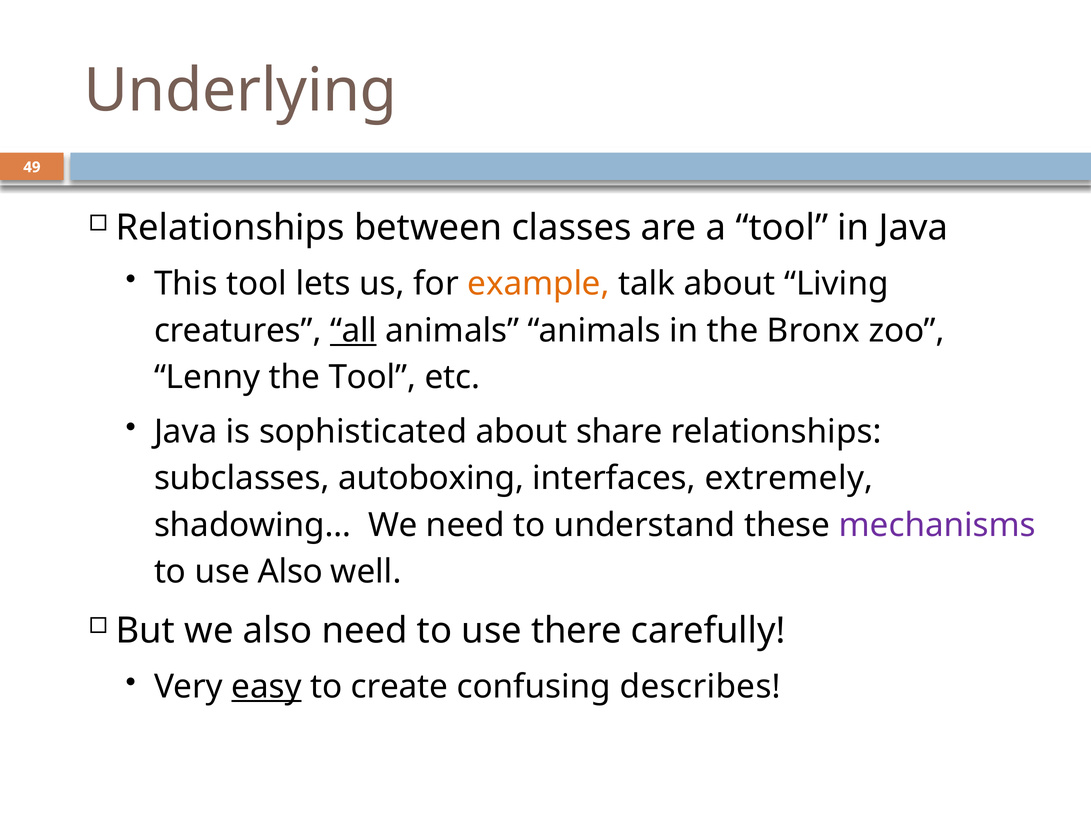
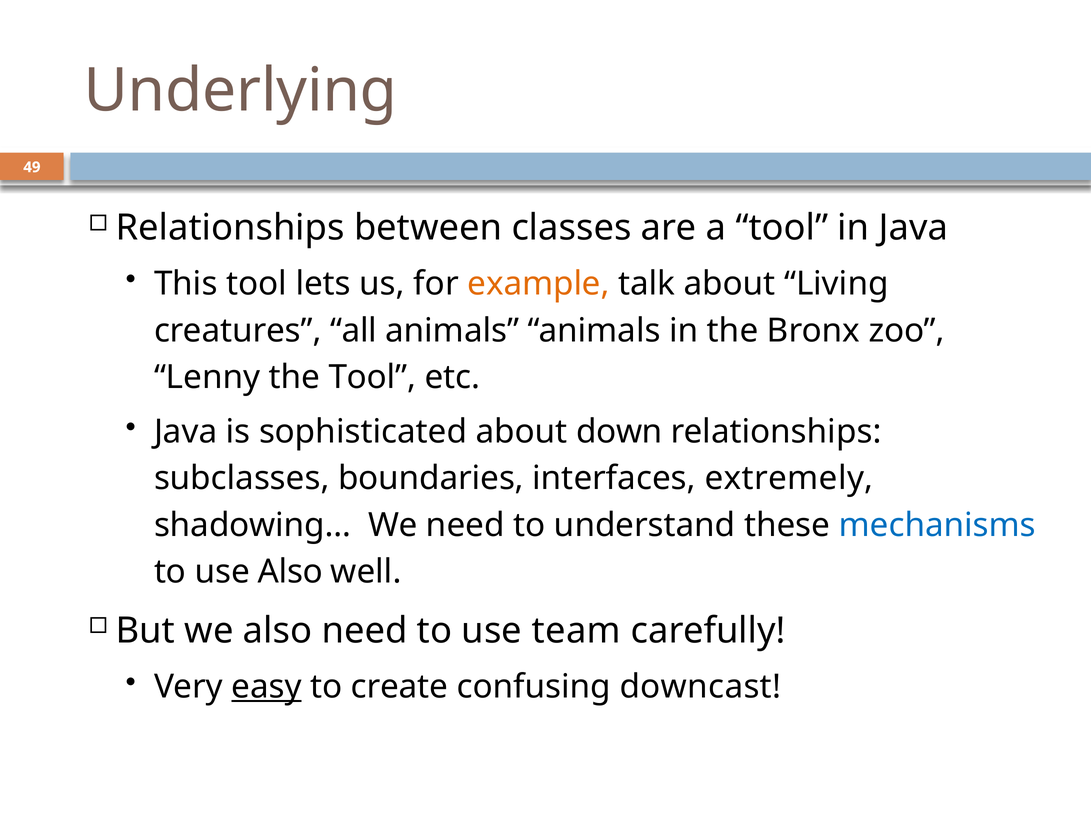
all underline: present -> none (354, 331)
share: share -> down (619, 432)
autoboxing: autoboxing -> boundaries (431, 478)
mechanisms colour: purple -> blue (937, 525)
there: there -> team (576, 631)
describes: describes -> downcast (700, 687)
